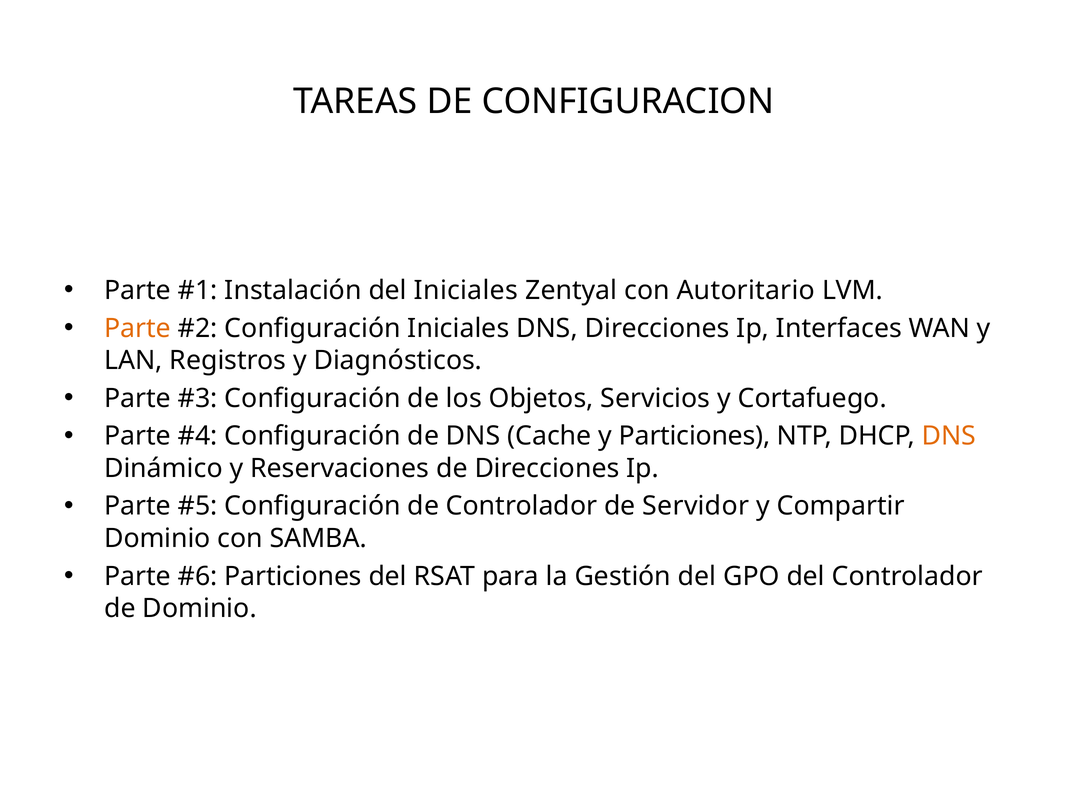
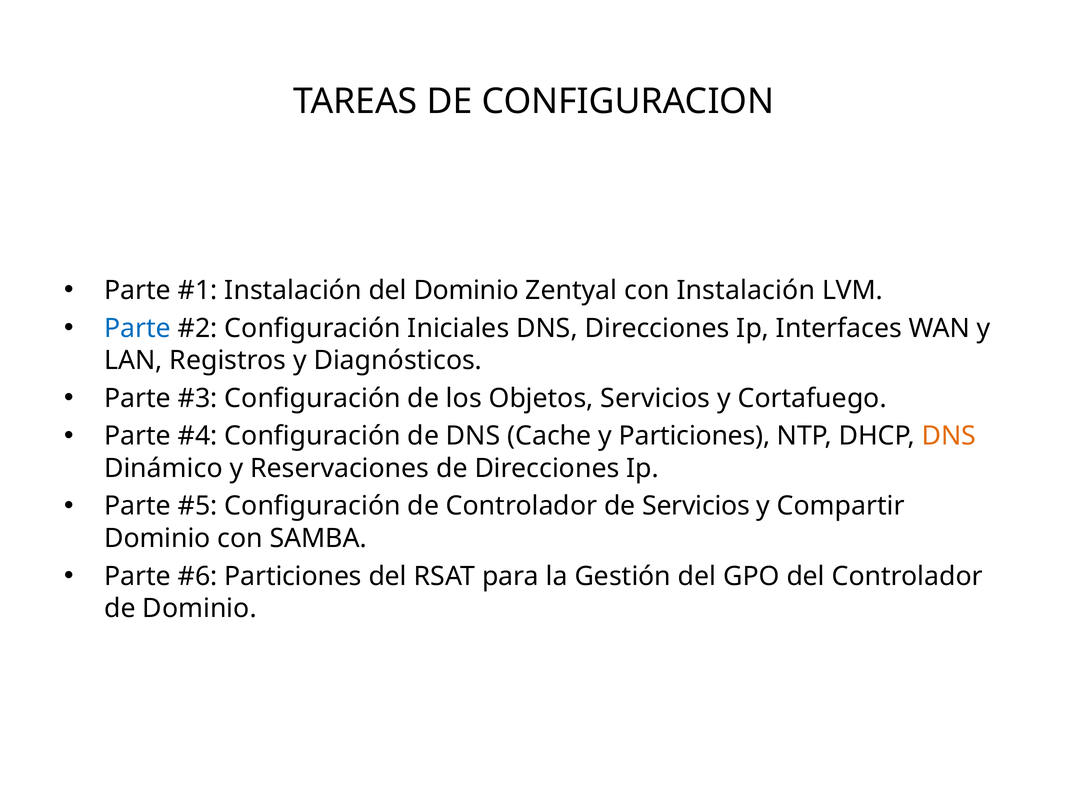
del Iniciales: Iniciales -> Dominio (466, 290)
con Autoritario: Autoritario -> Instalación (746, 290)
Parte colour: orange -> blue (138, 328)
de Servidor: Servidor -> Servicios (696, 506)
